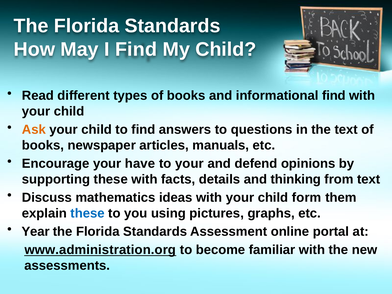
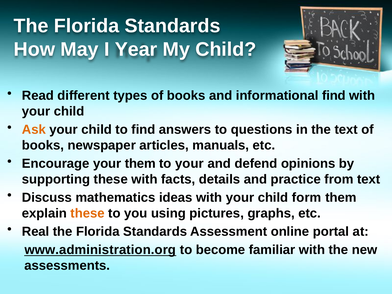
I Find: Find -> Year (136, 49)
your have: have -> them (140, 164)
thinking: thinking -> practice (296, 179)
these colour: blue -> orange (88, 213)
Year: Year -> Real (36, 232)
